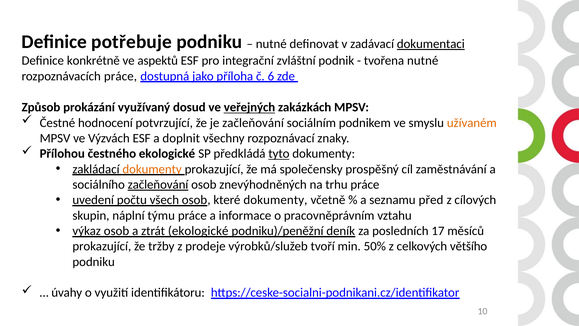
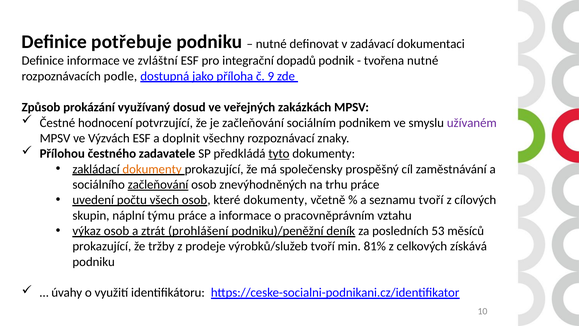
dokumentaci underline: present -> none (431, 44)
Definice konkrétně: konkrétně -> informace (93, 61)
aspektů: aspektů -> zvláštní (158, 61)
zvláštní: zvláštní -> dopadů (296, 61)
rozpoznávacích práce: práce -> podle (120, 76)
6: 6 -> 9 (271, 76)
veřejných underline: present -> none (250, 107)
užívaném colour: orange -> purple (472, 123)
čestného ekologické: ekologické -> zadavatele (167, 154)
seznamu před: před -> tvoří (431, 200)
ztrát ekologické: ekologické -> prohlášení (198, 231)
17: 17 -> 53 (438, 231)
50%: 50% -> 81% (375, 246)
většího: většího -> získává (468, 246)
